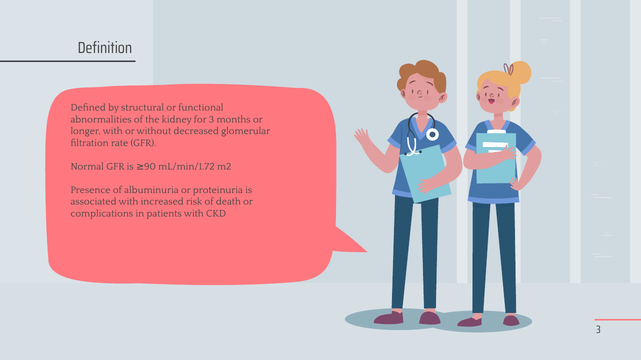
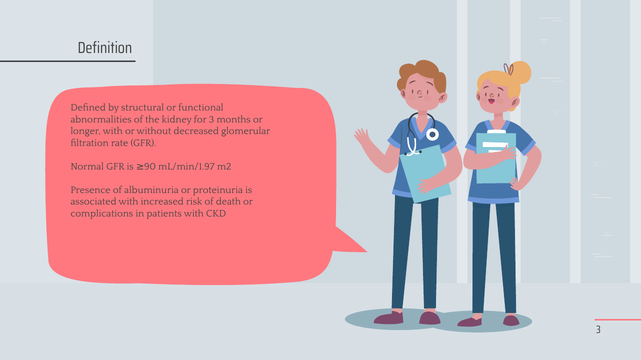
mL/min/1.72: mL/min/1.72 -> mL/min/1.97 (186, 167)
